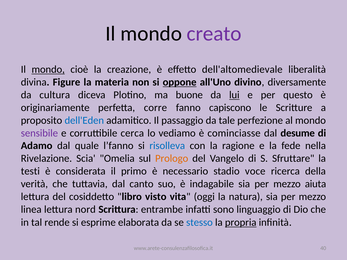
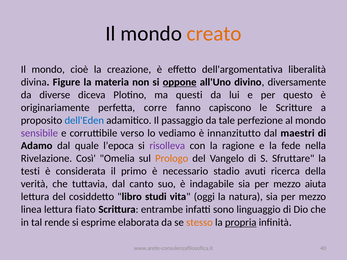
creato colour: purple -> orange (214, 34)
mondo underline: present -> none (48, 70)
dell'altomedievale: dell'altomedievale -> dell'argomentativa (242, 70)
cultura: cultura -> diverse (55, 95)
buone: buone -> questi (189, 95)
lui underline: present -> none (234, 95)
cerca: cerca -> verso (132, 133)
cominciasse: cominciasse -> innanzitutto (234, 133)
desume: desume -> maestri (298, 133)
l’fanno: l’fanno -> l’epoca (119, 146)
risolleva colour: blue -> purple (167, 146)
Scia: Scia -> Così (86, 159)
voce: voce -> avuti (255, 171)
visto: visto -> studi (156, 197)
nord: nord -> fiato (85, 209)
stesso colour: blue -> orange (199, 223)
